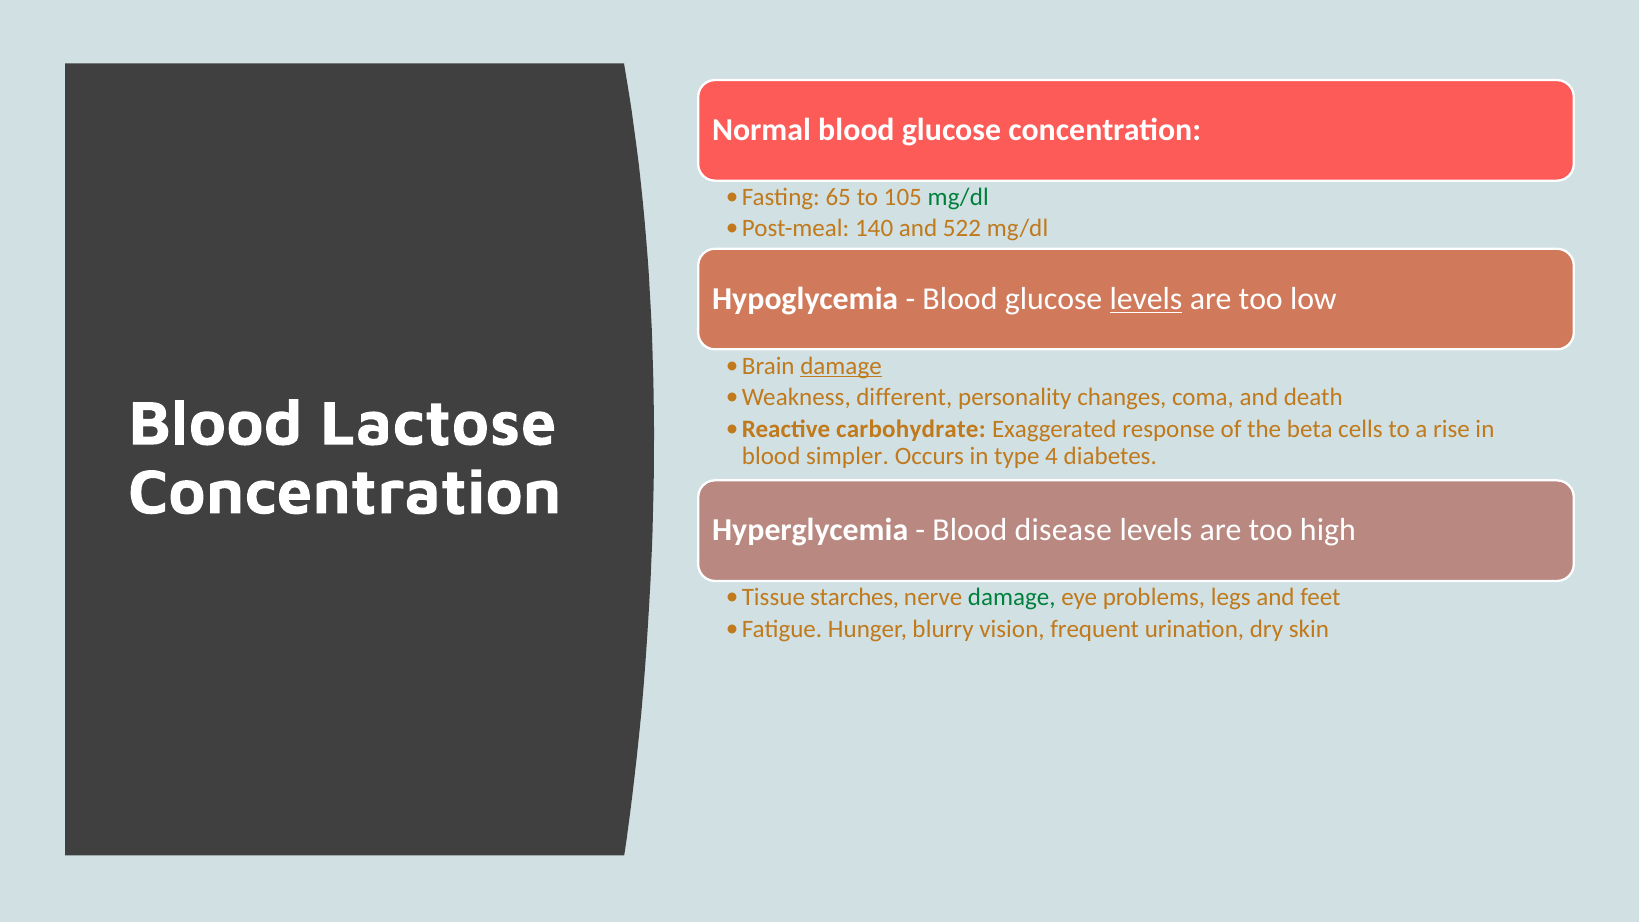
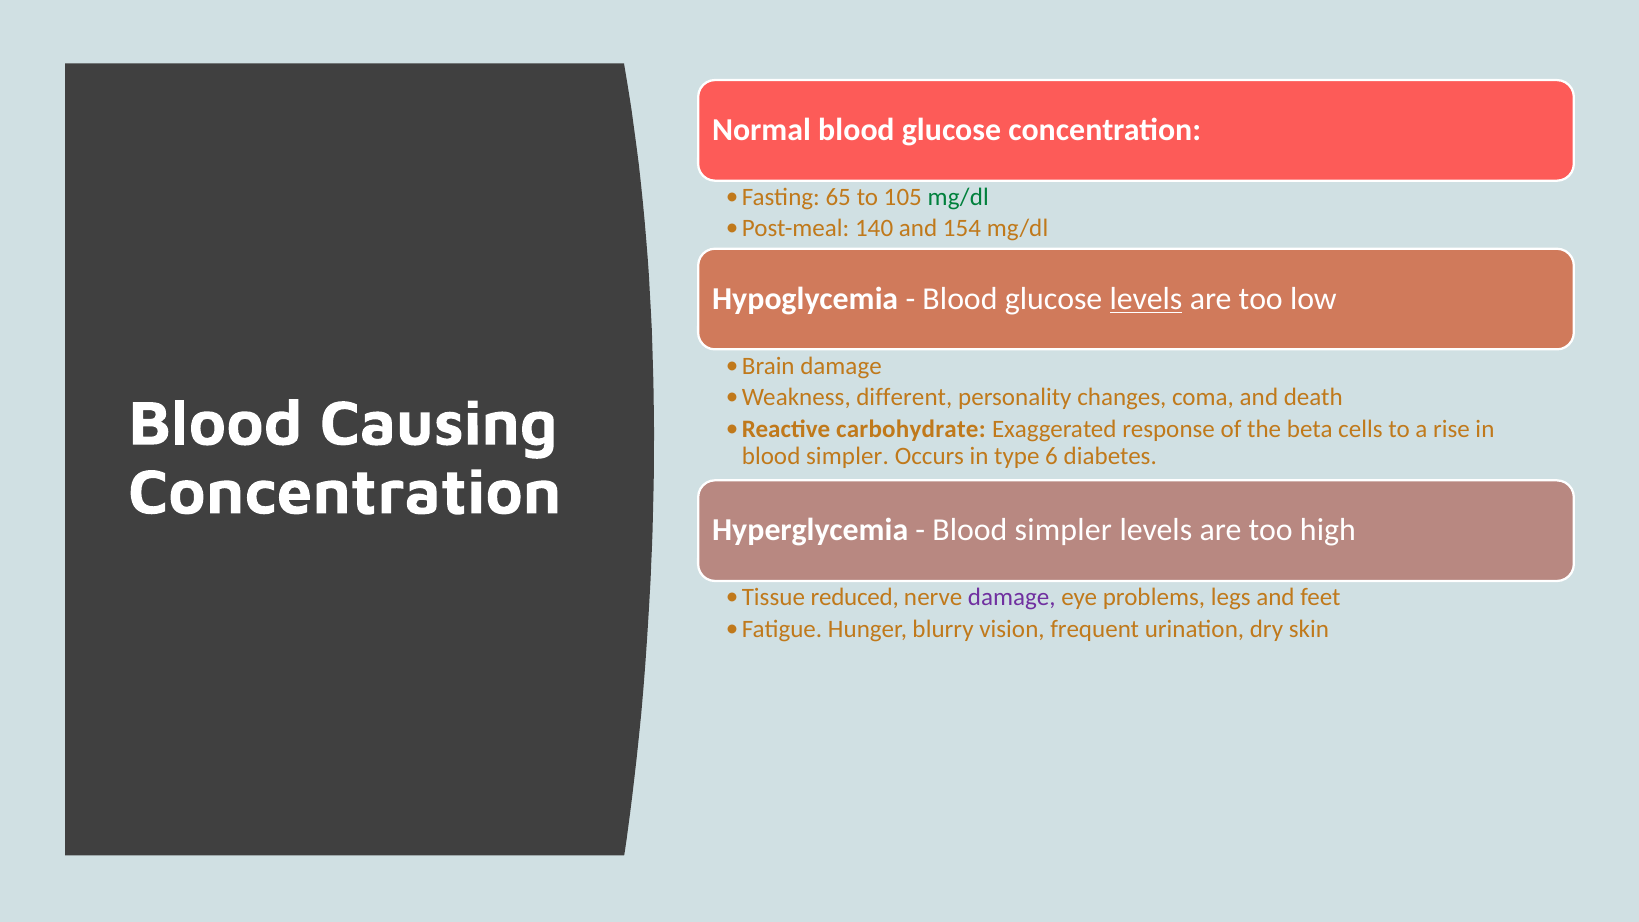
522: 522 -> 154 (962, 229)
damage underline: present -> none (841, 366)
Lactose: Lactose -> Causing (439, 424)
4: 4 -> 6 (1052, 456)
disease: disease -> simpler (1063, 530)
starches: starches -> reduced (855, 597)
damage colour: green -> purple (1012, 597)
